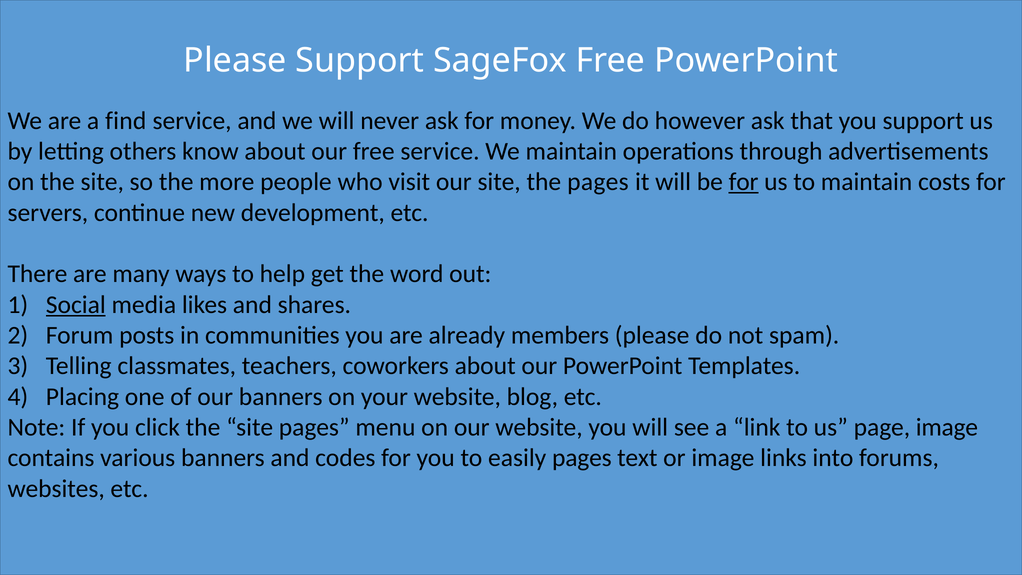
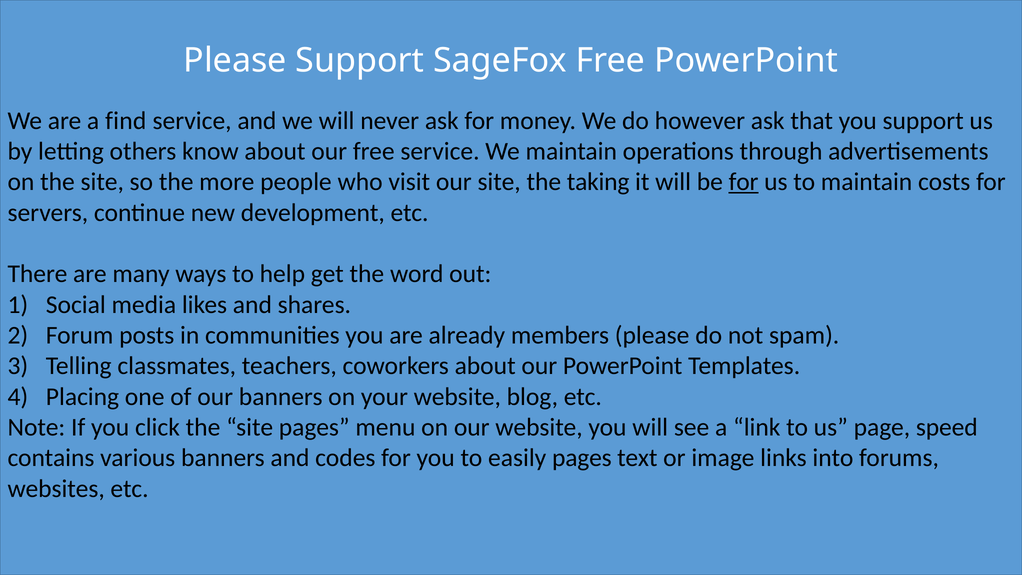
the pages: pages -> taking (598, 182)
Social underline: present -> none (76, 305)
page image: image -> speed (947, 427)
